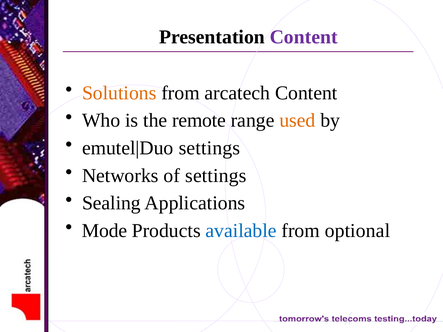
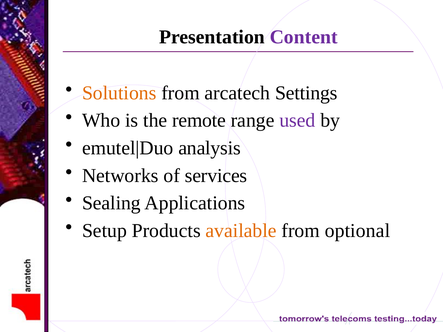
arcatech Content: Content -> Settings (306, 93)
used colour: orange -> purple (297, 121)
settings: settings -> analysis (210, 148)
of settings: settings -> services (216, 176)
Mode: Mode -> Setup (104, 231)
available colour: blue -> orange (241, 231)
